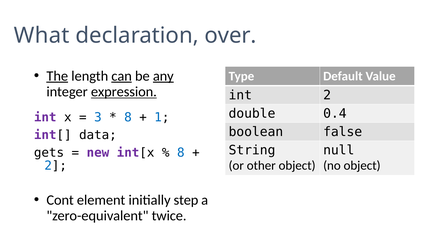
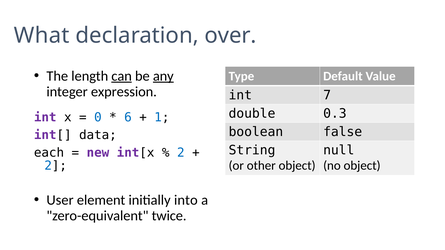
The underline: present -> none (57, 76)
expression underline: present -> none (124, 92)
int 2: 2 -> 7 (327, 95)
0.4: 0.4 -> 0.3 (335, 114)
3: 3 -> 0 (98, 117)
8: 8 -> 6 (128, 117)
gets: gets -> each (49, 153)
8: 8 -> 2 (181, 153)
Cont: Cont -> User (60, 200)
step: step -> into (186, 200)
